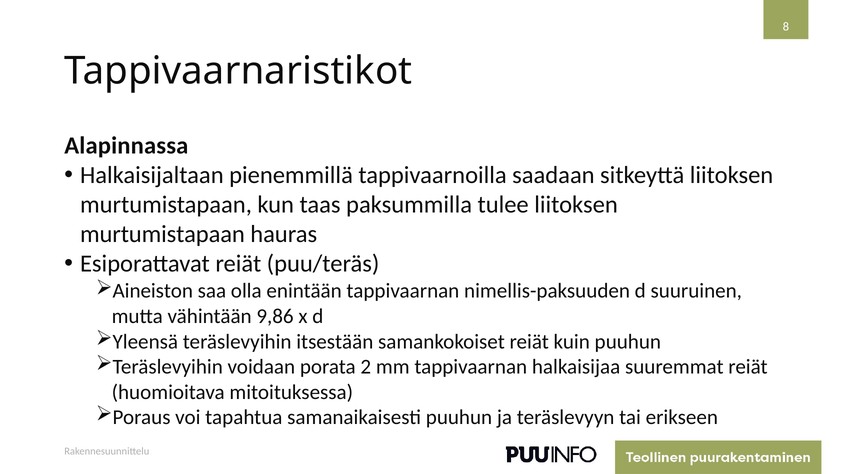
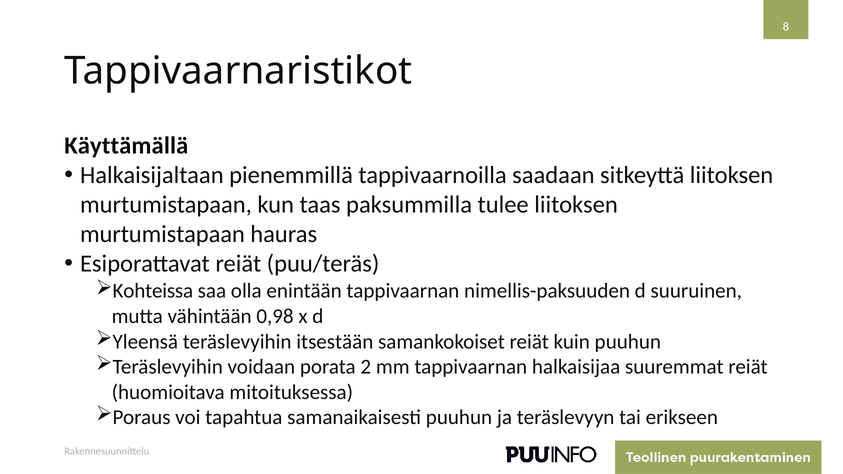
Alapinnassa: Alapinnassa -> Käyttämällä (126, 146)
Aineiston: Aineiston -> Kohteissa (153, 291)
9,86: 9,86 -> 0,98 (275, 316)
